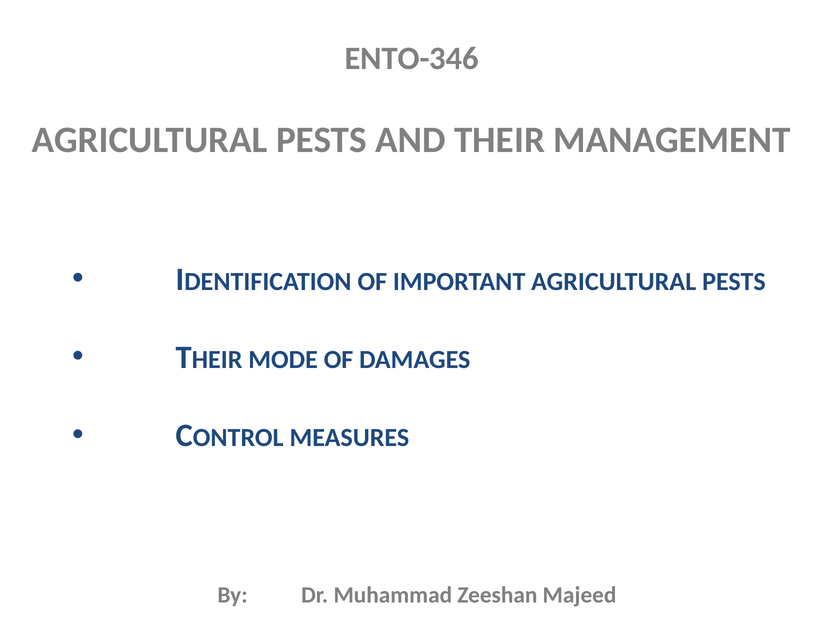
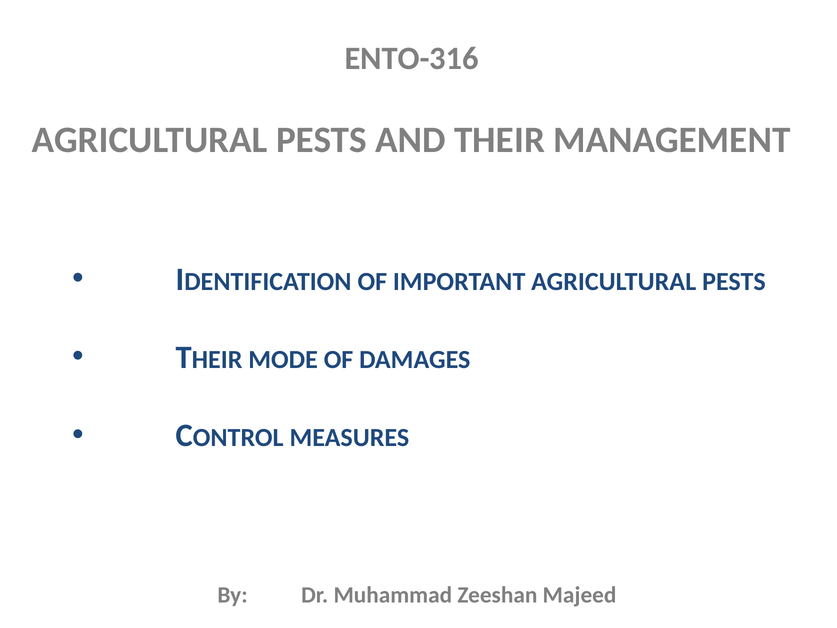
ENTO-346: ENTO-346 -> ENTO-316 (412, 59)
